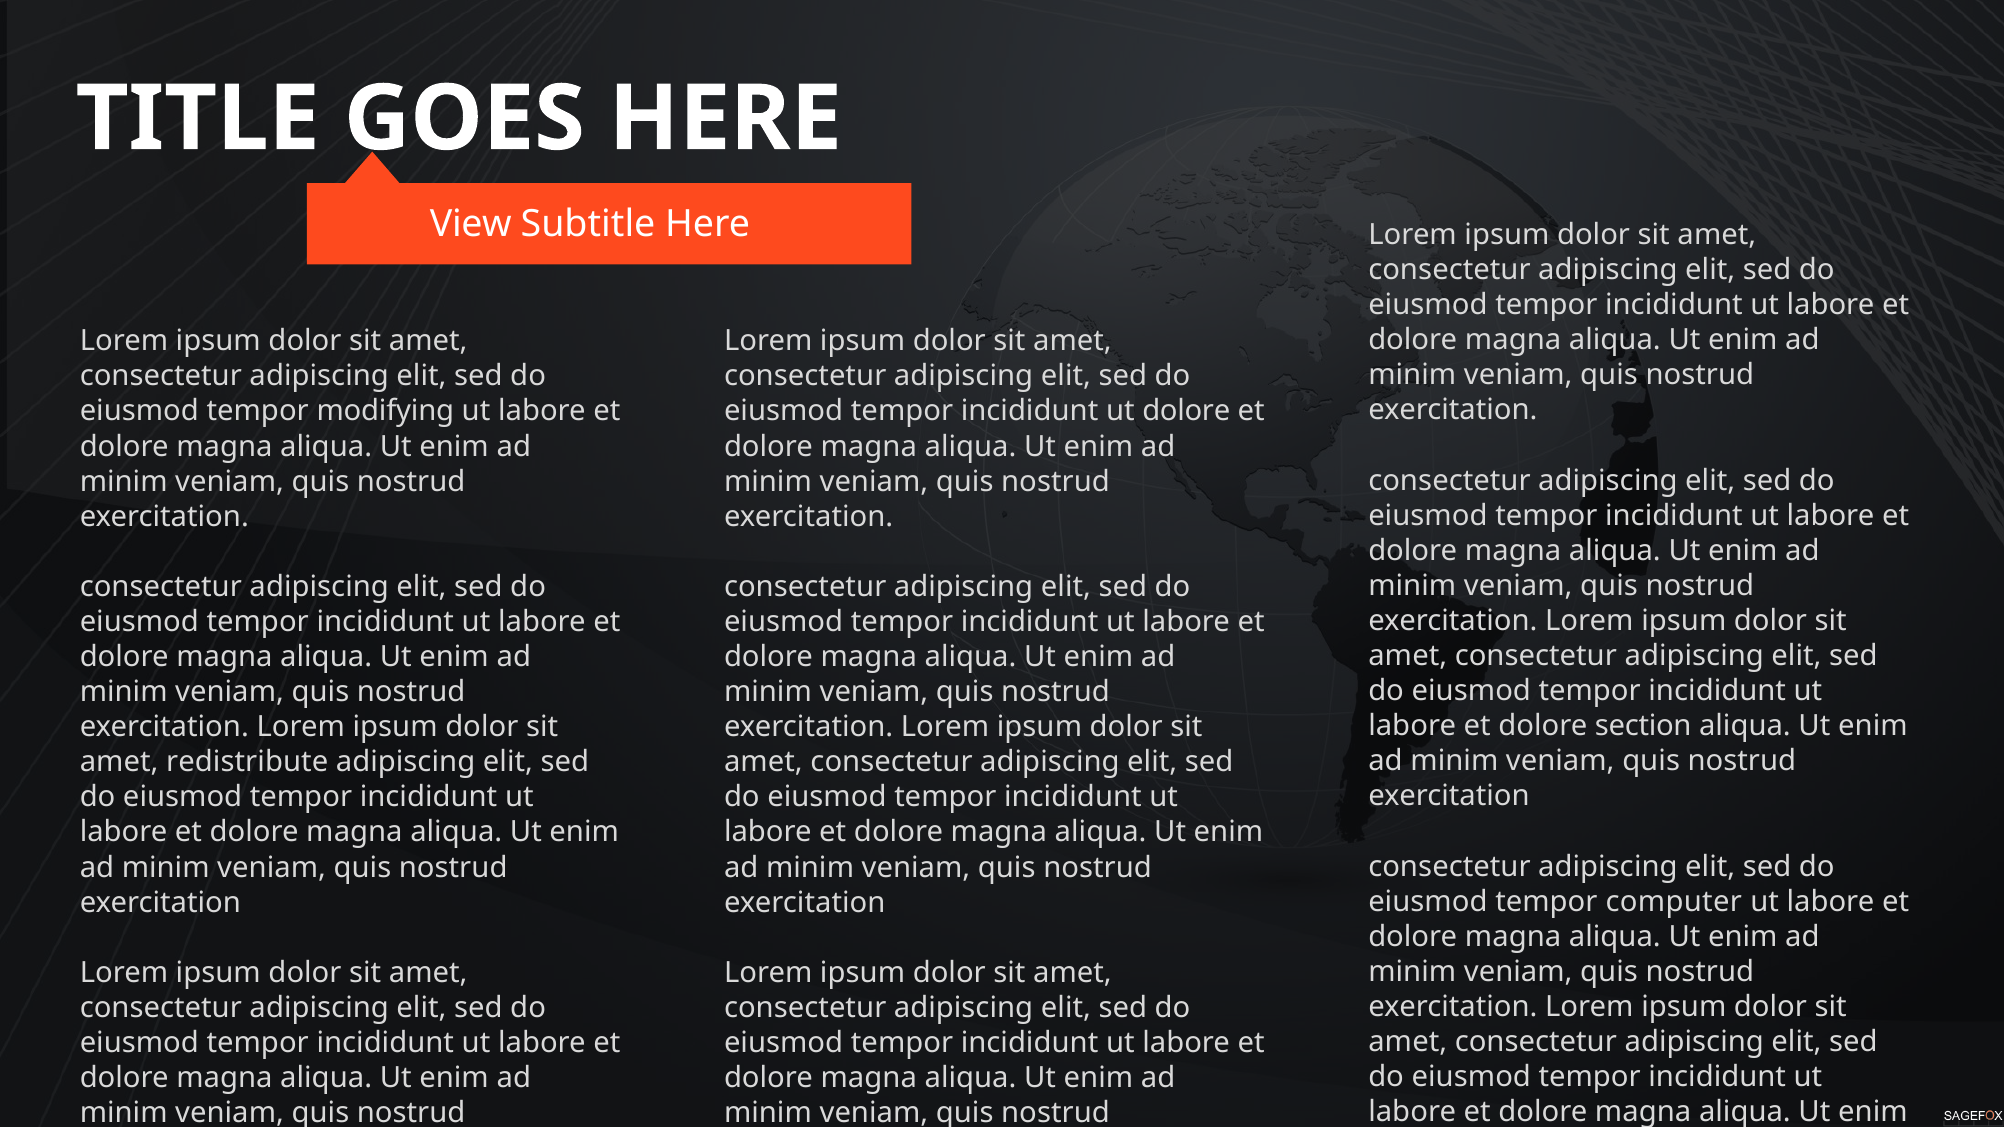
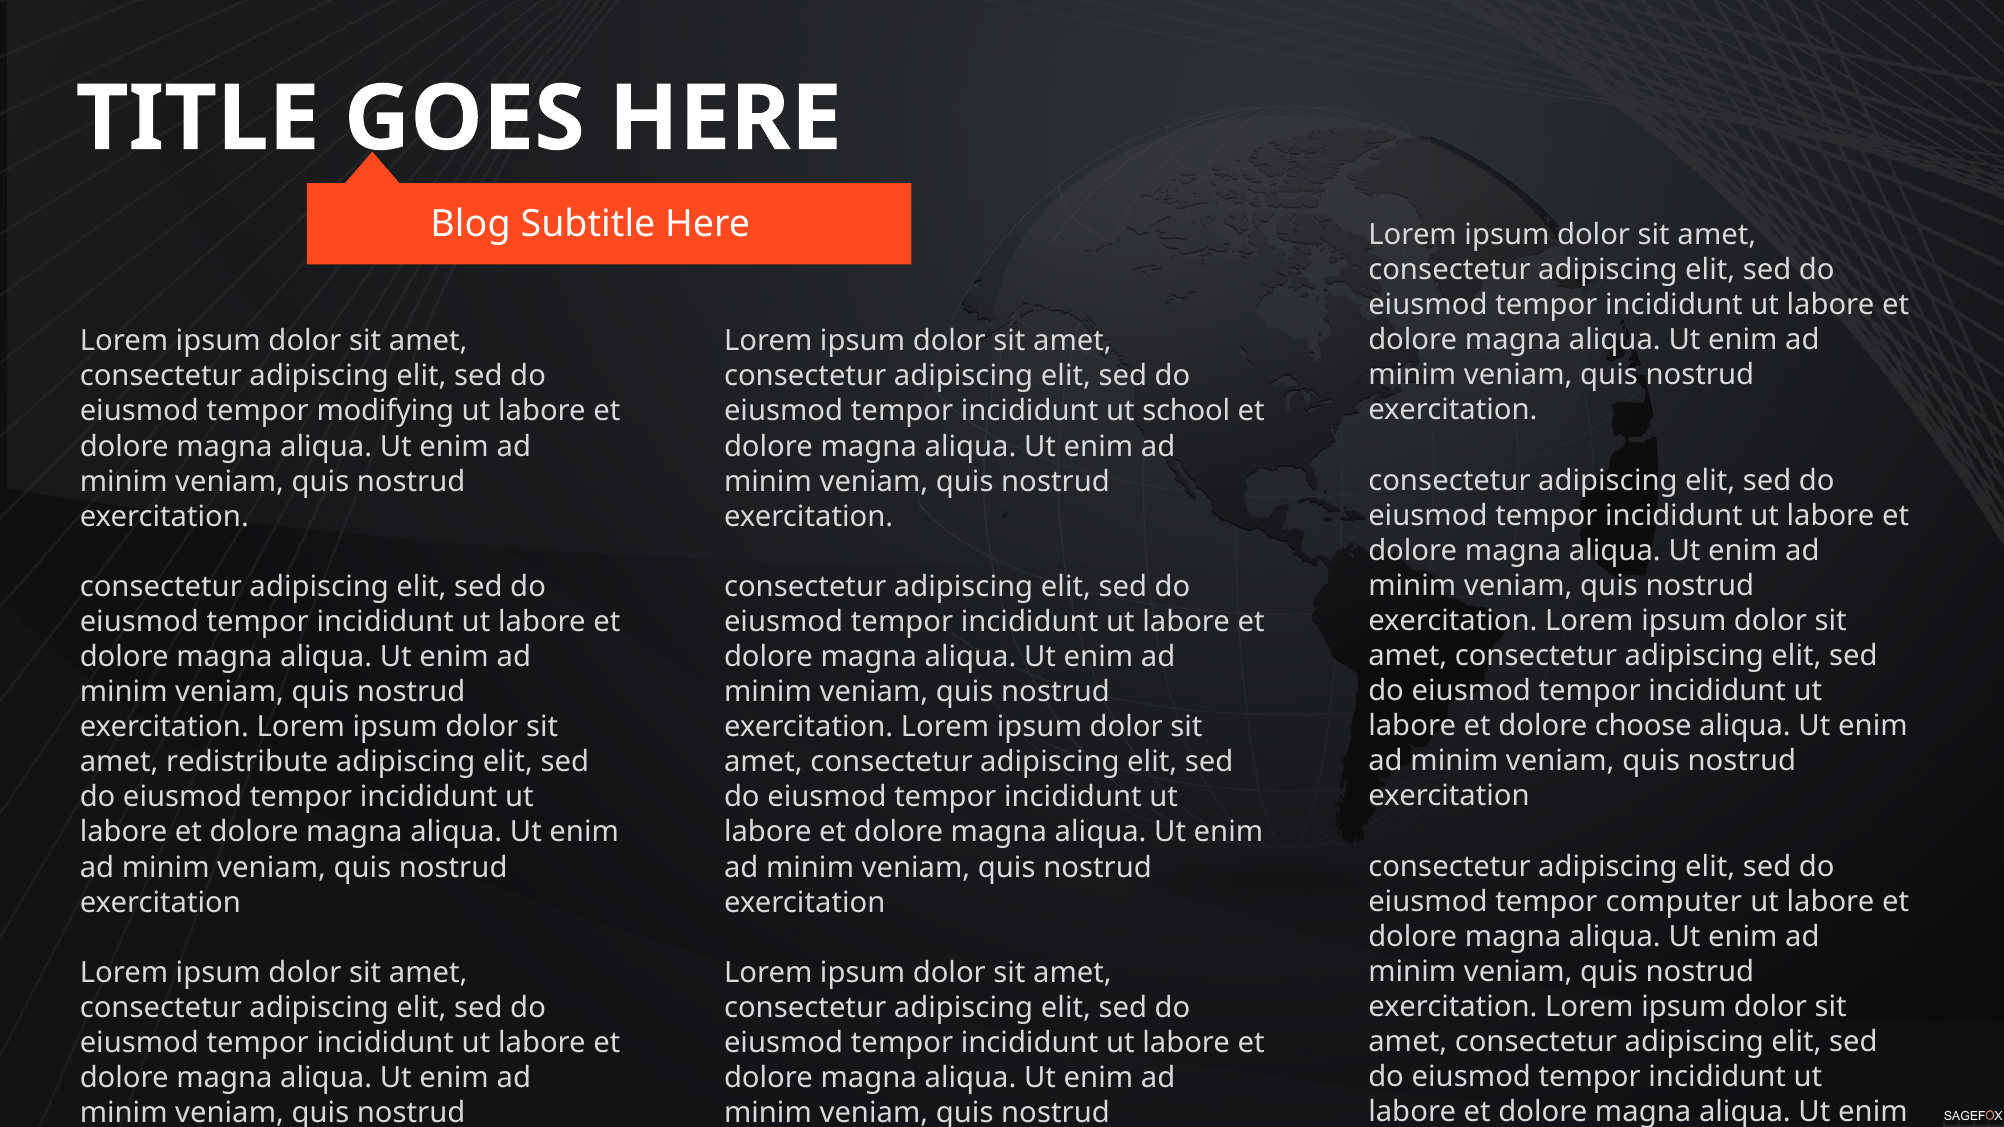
View: View -> Blog (471, 224)
ut dolore: dolore -> school (1186, 411)
section: section -> choose (1643, 726)
